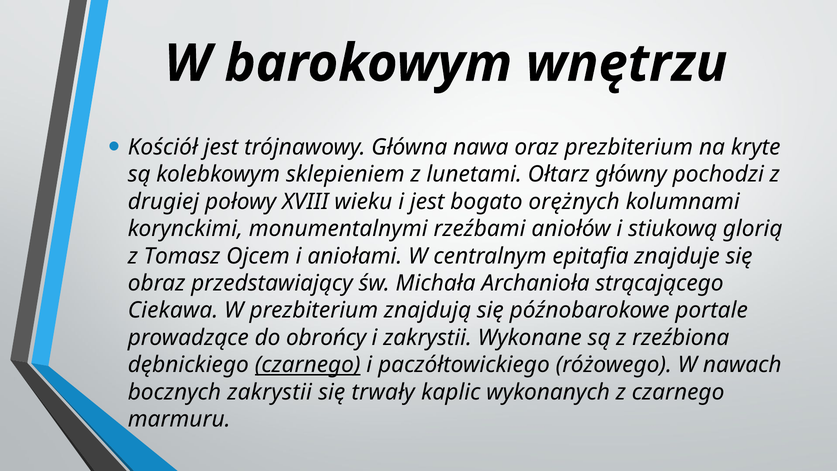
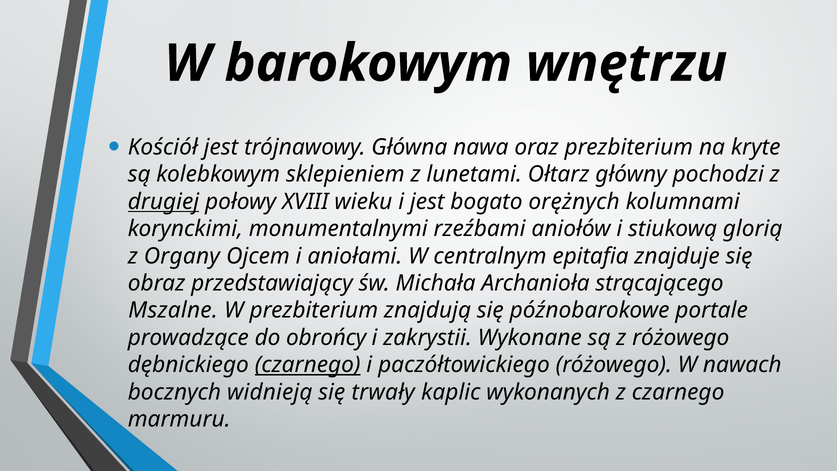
drugiej underline: none -> present (163, 202)
Tomasz: Tomasz -> Organy (182, 256)
Ciekawa: Ciekawa -> Mszalne (173, 310)
z rzeźbiona: rzeźbiona -> różowego (681, 338)
bocznych zakrystii: zakrystii -> widnieją (270, 392)
